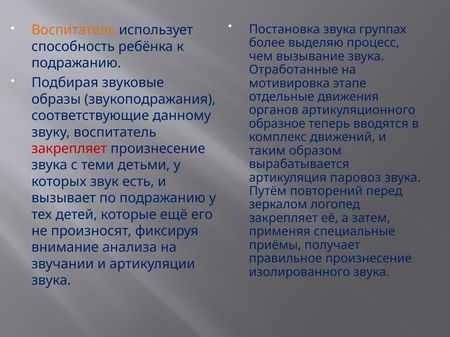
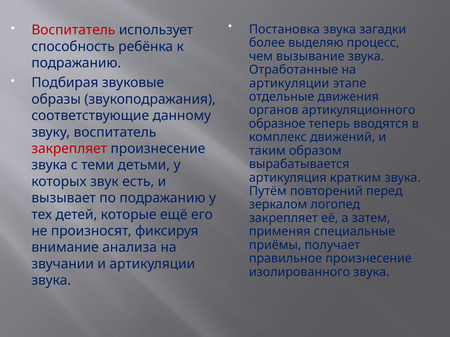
группах: группах -> загадки (383, 29)
Воспитатель colour: orange -> red (73, 30)
мотивировка: мотивировка -> артикуляции (289, 83)
паровоз: паровоз -> кратким (356, 178)
